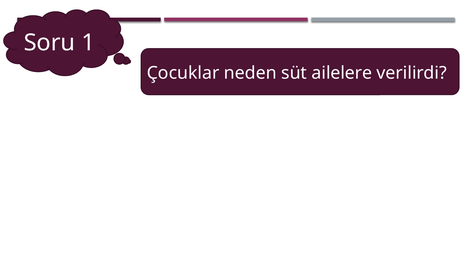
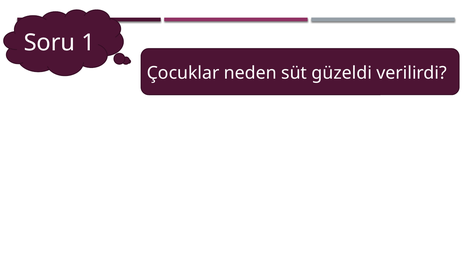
ailelere: ailelere -> güzeldi (342, 73)
